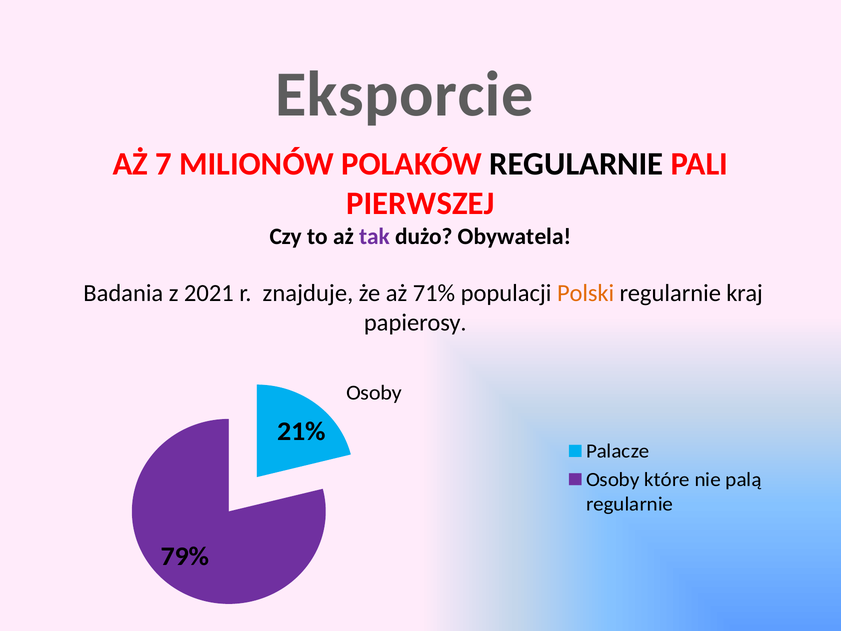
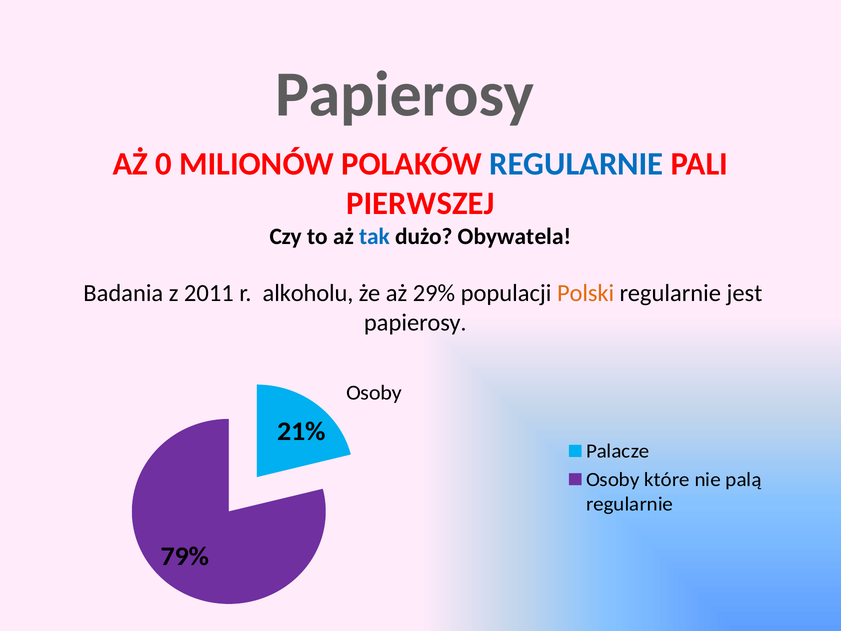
Eksporcie: Eksporcie -> Papierosy (405, 94)
7: 7 -> 0 (164, 164)
REGULARNIE colour: black -> blue (576, 164)
tak colour: purple -> blue (375, 236)
2021: 2021 -> 2011 (209, 293)
znajduje: znajduje -> alkoholu (308, 293)
71%: 71% -> 29% (434, 293)
kraj: kraj -> jest (744, 293)
